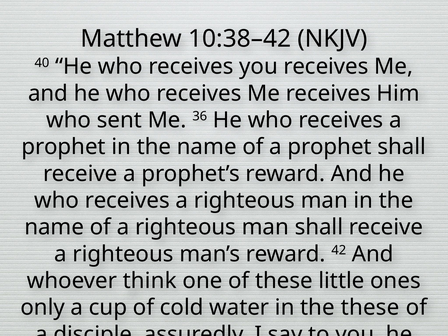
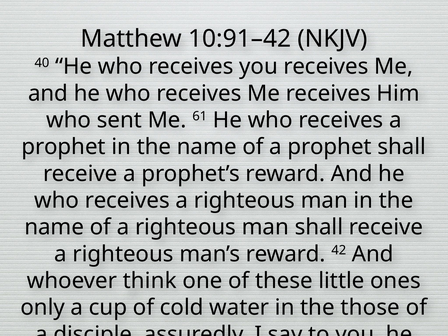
10:38–42: 10:38–42 -> 10:91–42 (240, 39)
36: 36 -> 61 (200, 116)
the these: these -> those (370, 308)
